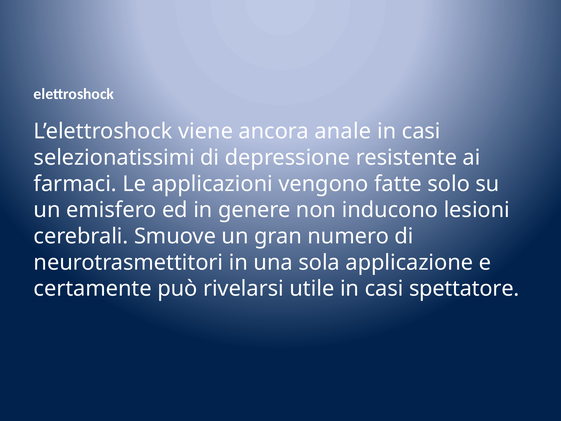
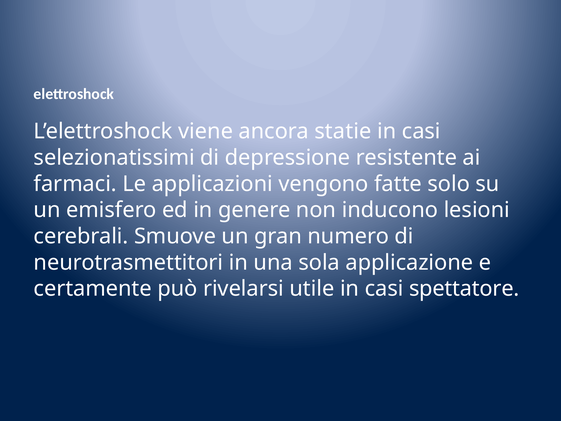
anale: anale -> statie (343, 131)
